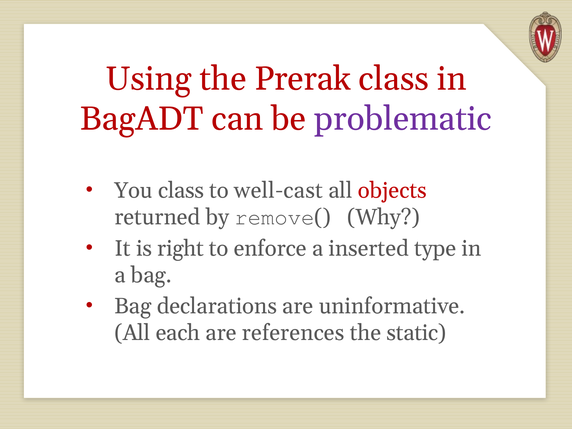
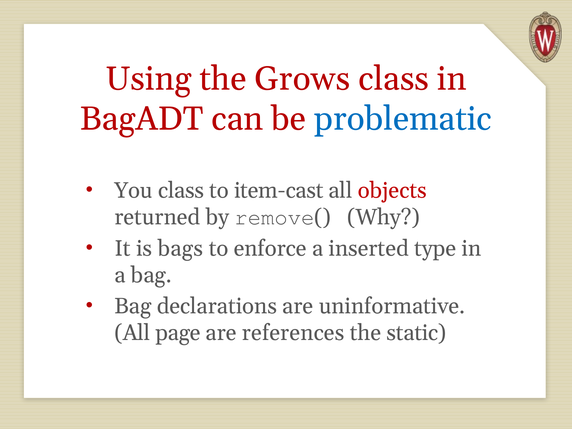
Prerak: Prerak -> Grows (302, 79)
problematic colour: purple -> blue (403, 119)
well-cast: well-cast -> item-cast (279, 190)
right: right -> bags (180, 248)
each: each -> page (178, 333)
